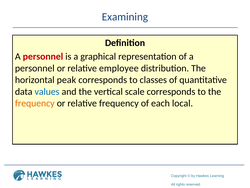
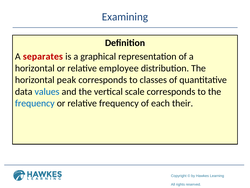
personnel: personnel -> separates (43, 56)
personnel: personnel -> horizontal (35, 68)
frequency colour: orange -> blue (35, 103)
local: local -> their (183, 103)
